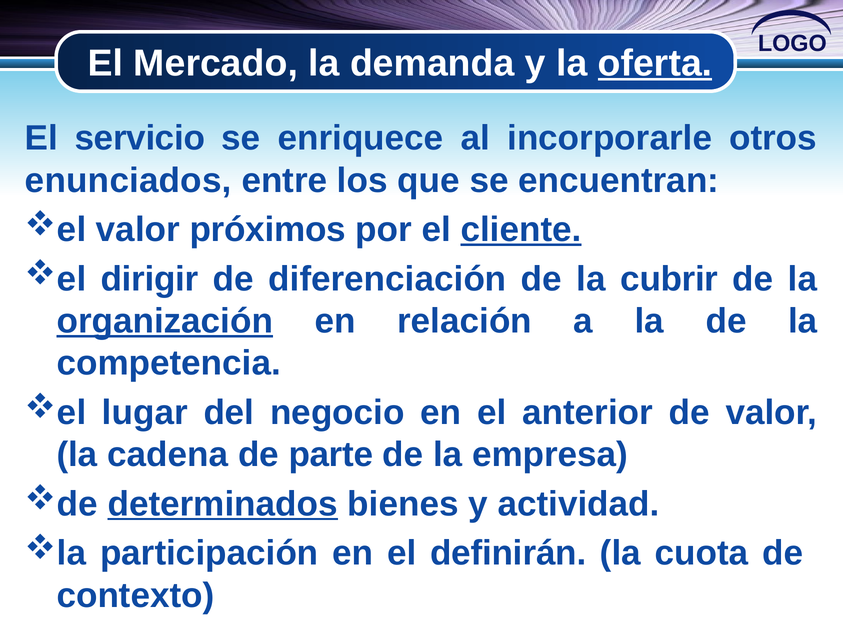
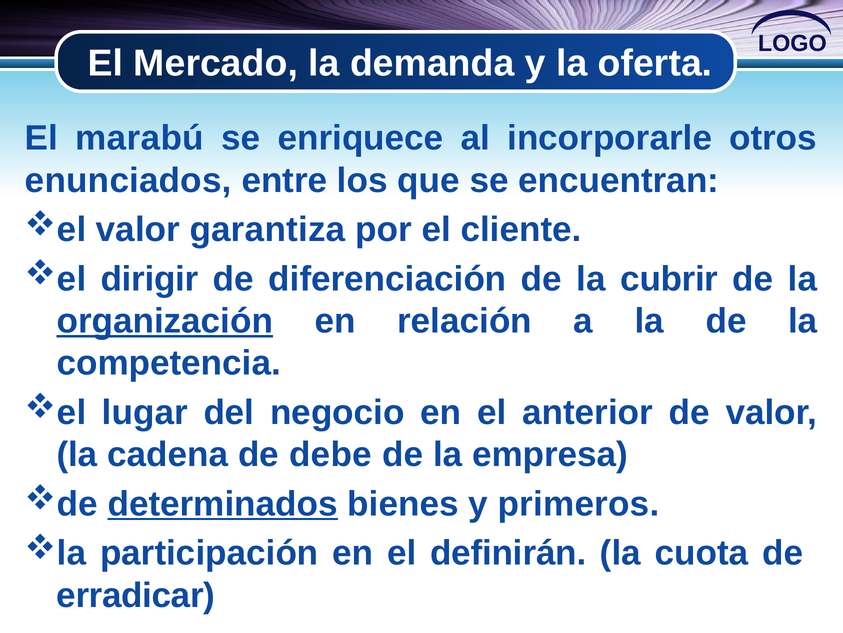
oferta underline: present -> none (655, 63)
servicio: servicio -> marabú (140, 138)
próximos: próximos -> garantiza (267, 229)
cliente underline: present -> none (521, 229)
parte: parte -> debe (330, 454)
actividad: actividad -> primeros (579, 503)
contexto: contexto -> erradicar (136, 595)
